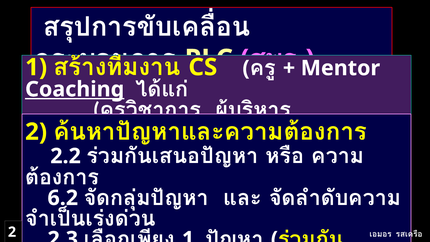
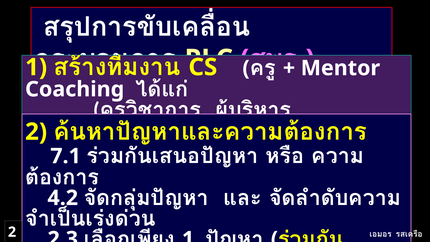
Coaching underline: present -> none (75, 89)
2.2: 2.2 -> 7.1 (66, 156)
6.2: 6.2 -> 4.2 (63, 198)
